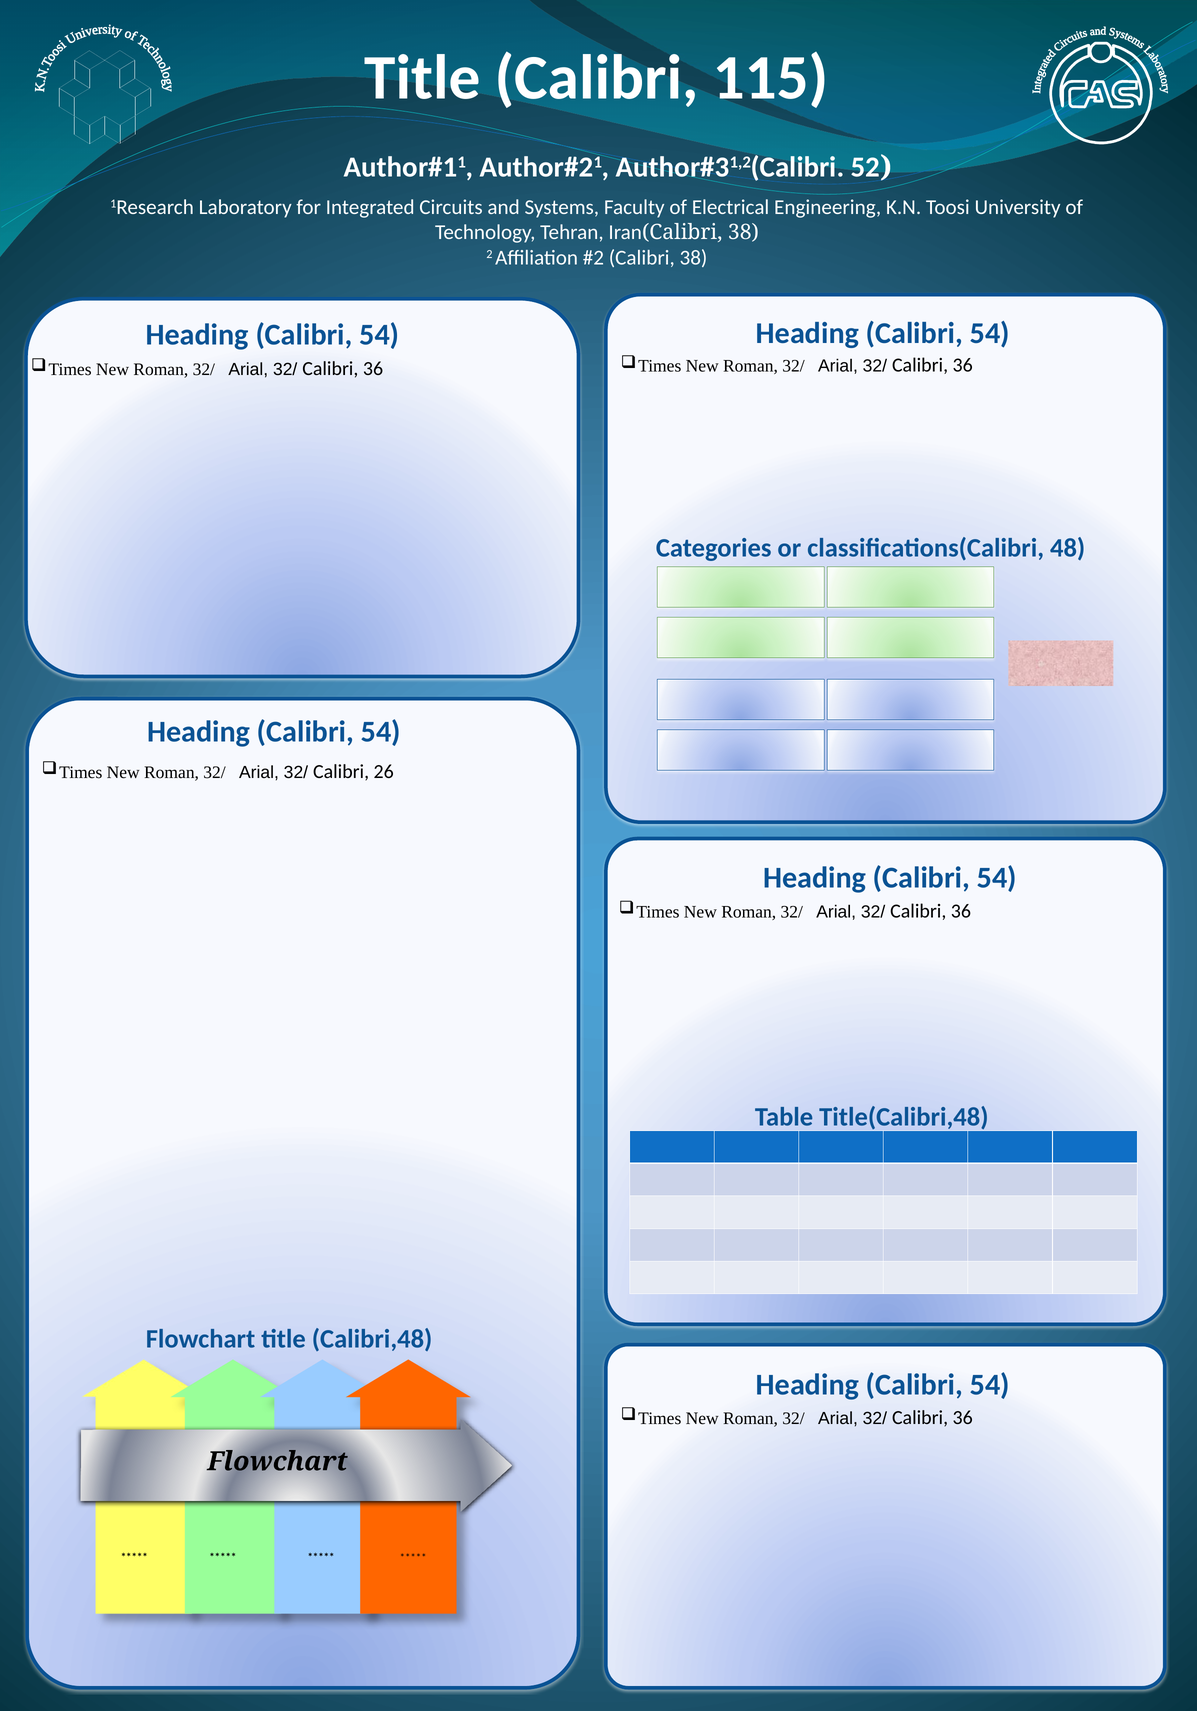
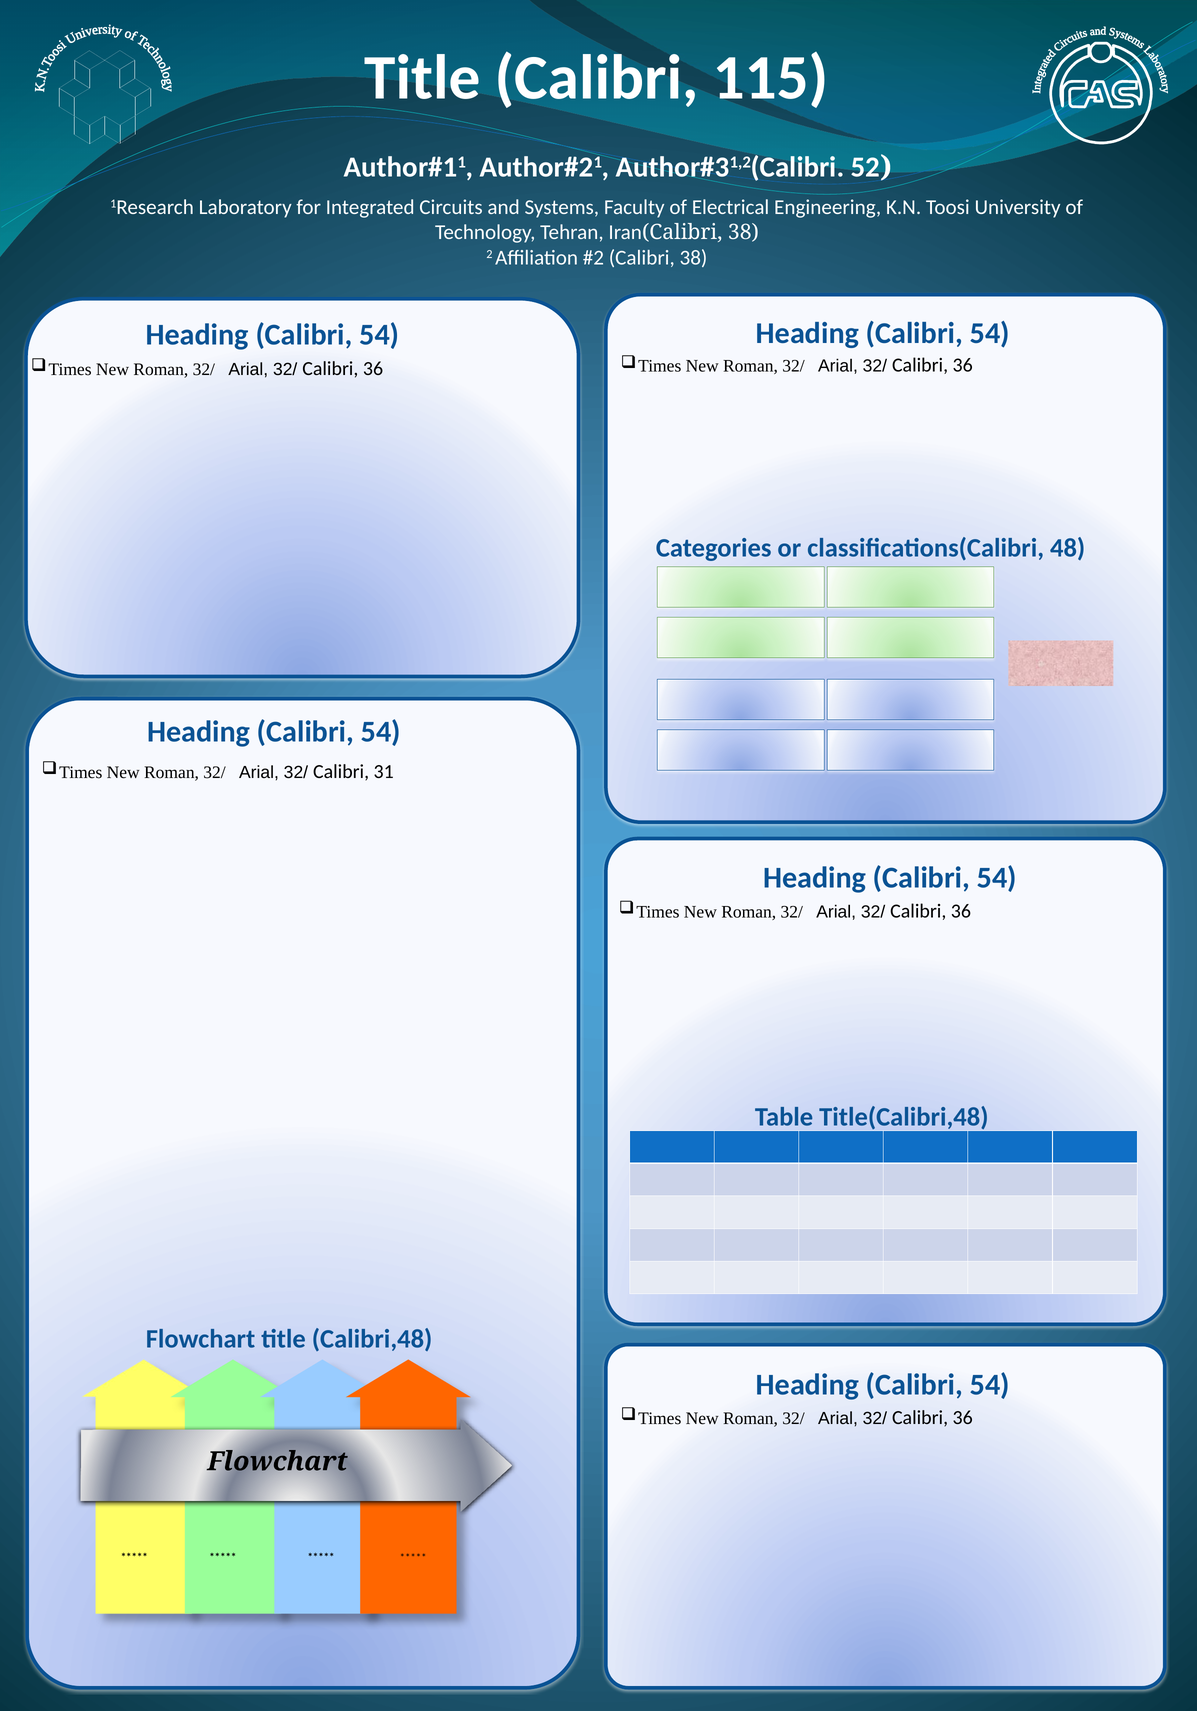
26: 26 -> 31 (384, 771)
